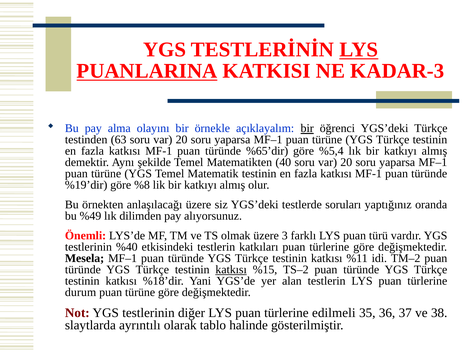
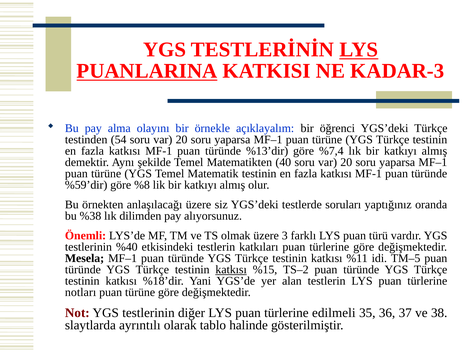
bir underline: present -> none (307, 129)
63: 63 -> 54 (119, 140)
%65’dir: %65’dir -> %13’dir (267, 151)
%5,4: %5,4 -> %7,4 (331, 151)
%19’dir: %19’dir -> %59’dir (86, 185)
%49: %49 -> %38 (90, 216)
TM–2: TM–2 -> TM–5 (406, 258)
durum: durum -> notları (81, 292)
